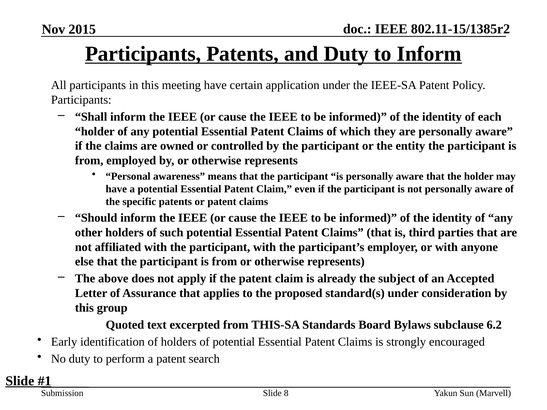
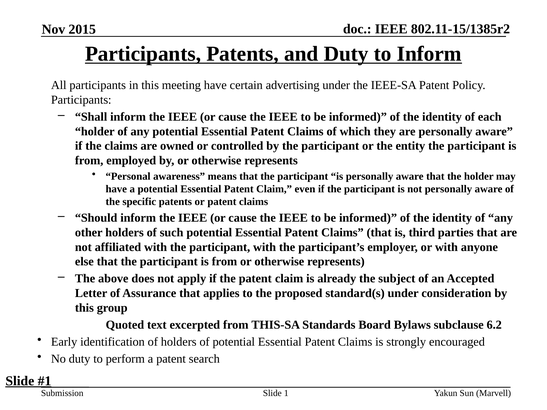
application: application -> advertising (293, 85)
8: 8 -> 1 (286, 393)
